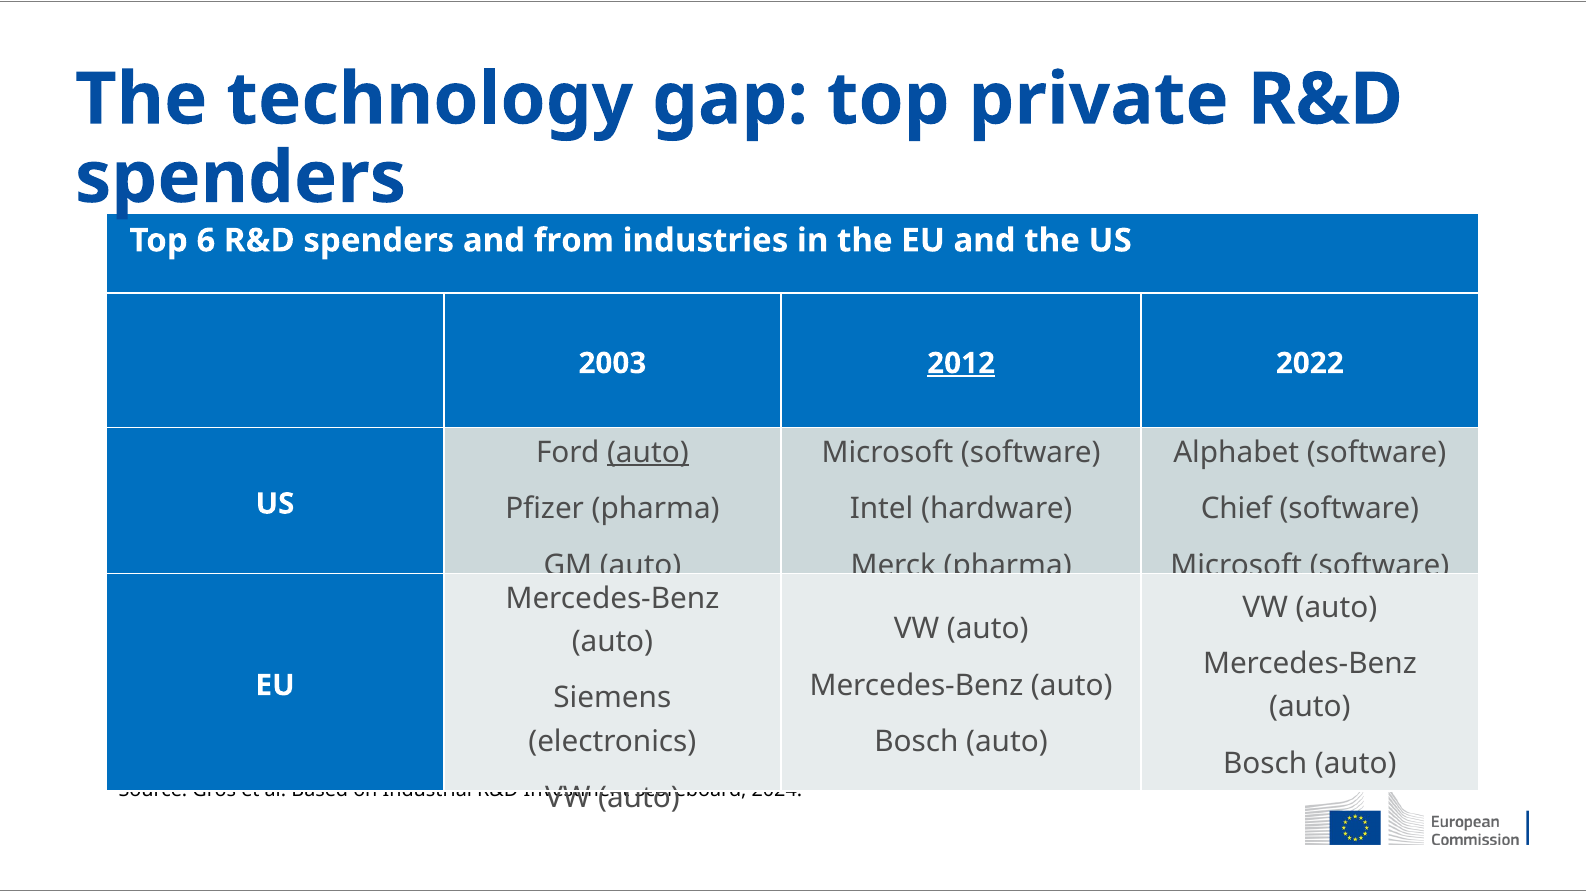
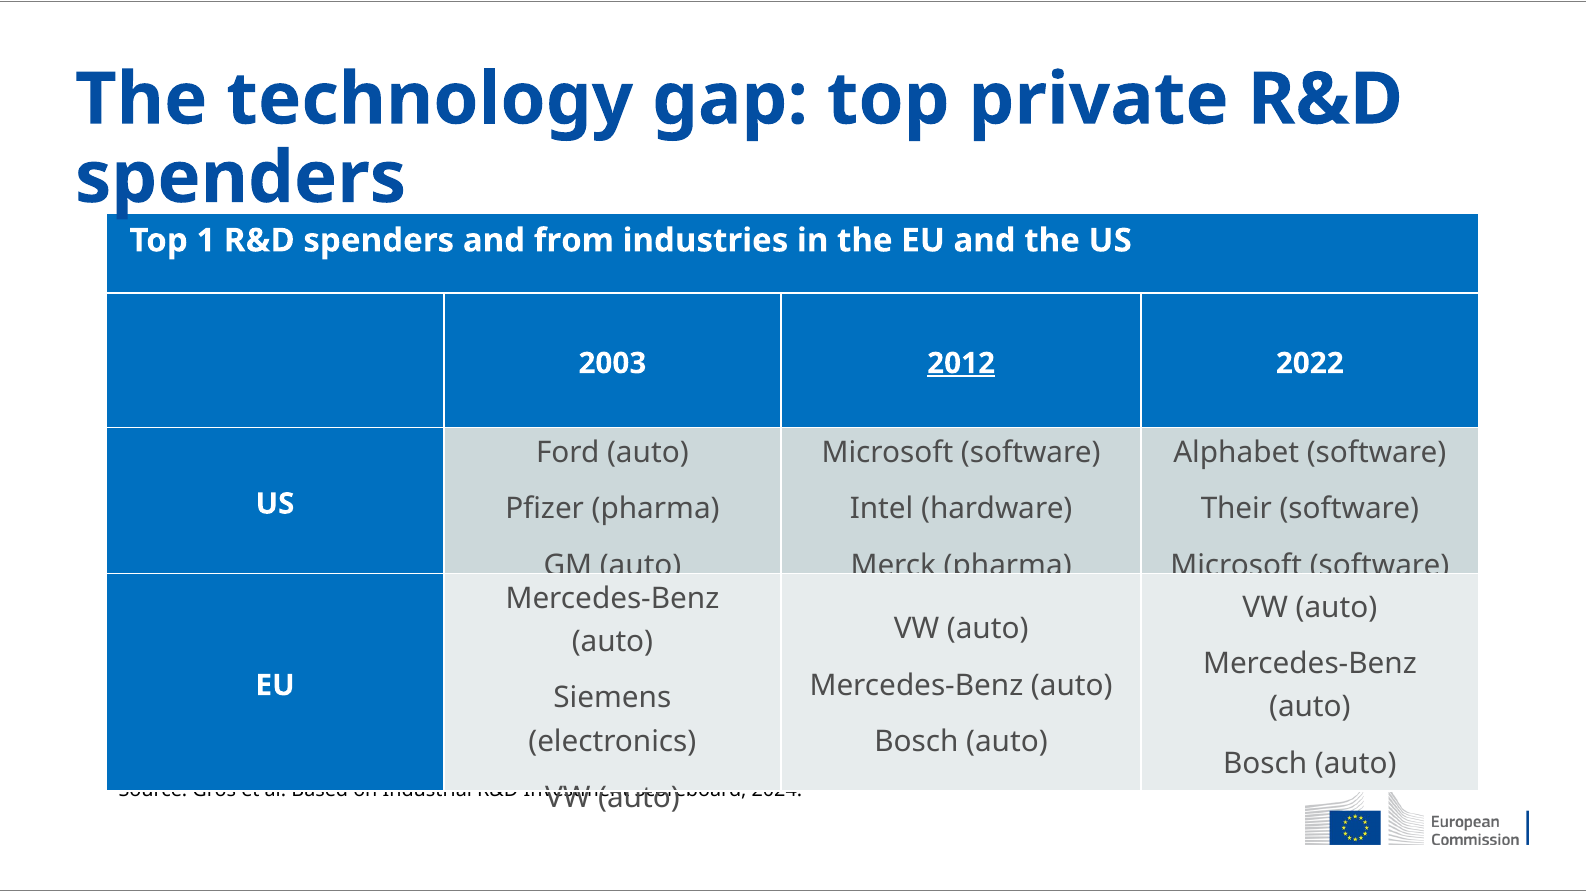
6: 6 -> 1 (206, 241)
auto underline: present -> none (648, 452)
Chief: Chief -> Their (1236, 509)
